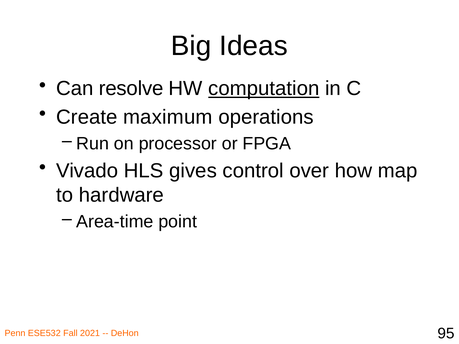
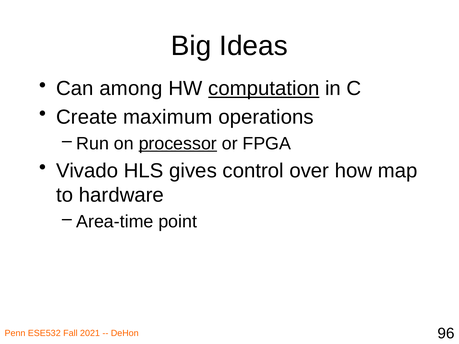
resolve: resolve -> among (131, 89)
processor underline: none -> present (178, 144)
95: 95 -> 96 (446, 334)
